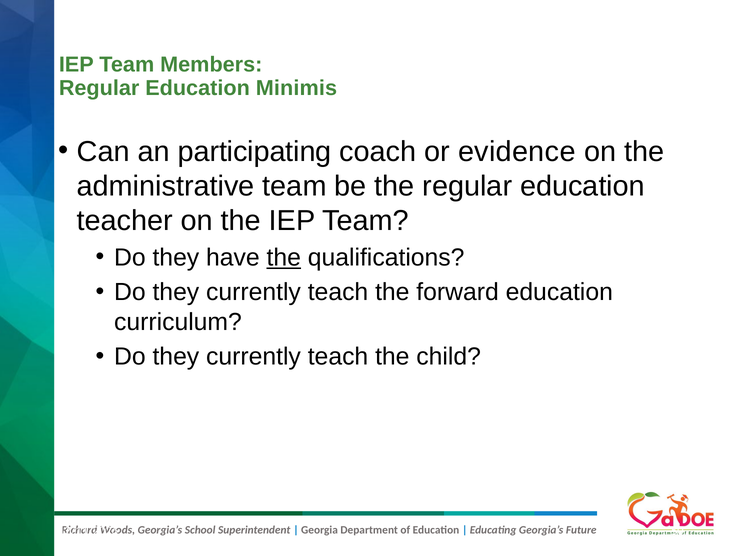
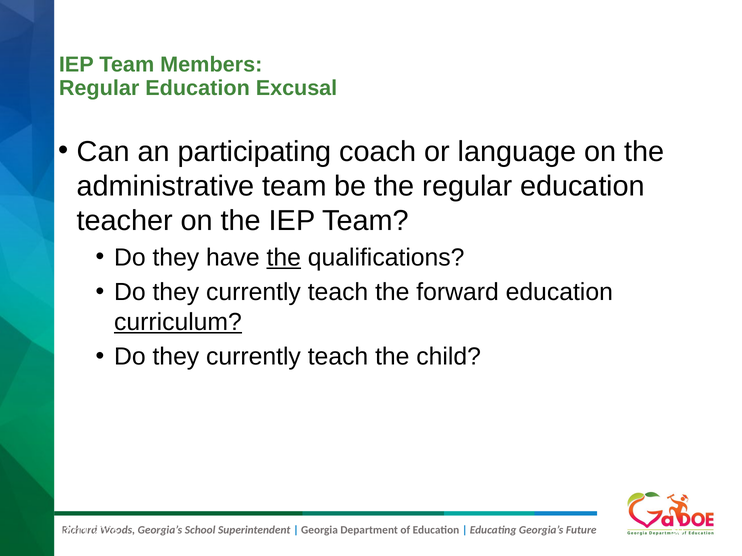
Minimis: Minimis -> Excusal (297, 88)
evidence: evidence -> language (517, 152)
curriculum underline: none -> present (178, 322)
